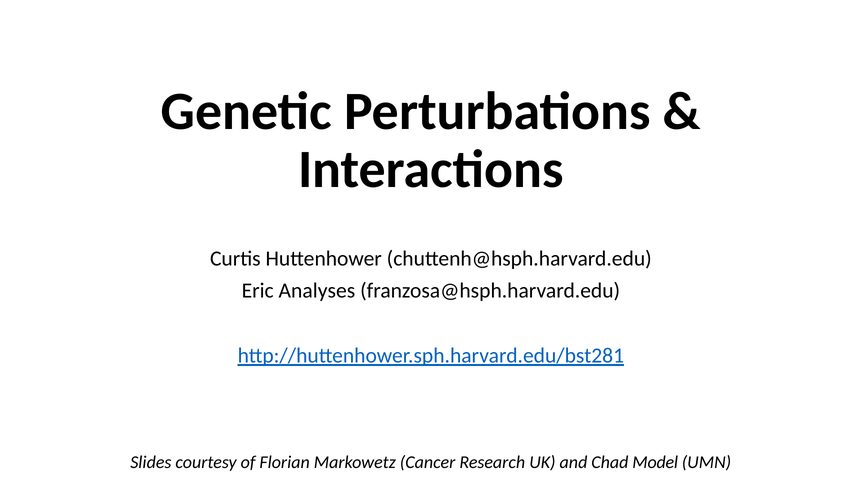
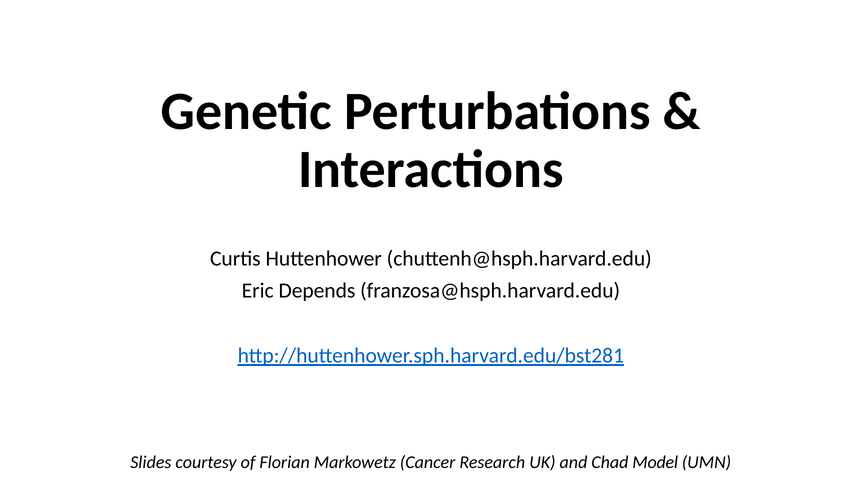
Analyses: Analyses -> Depends (317, 291)
